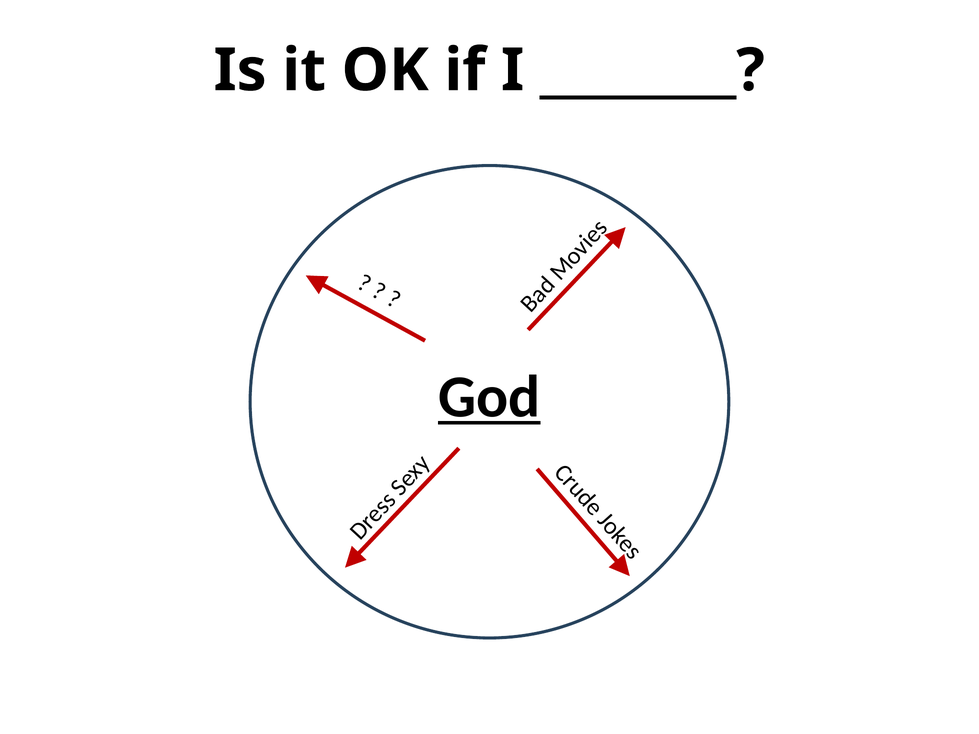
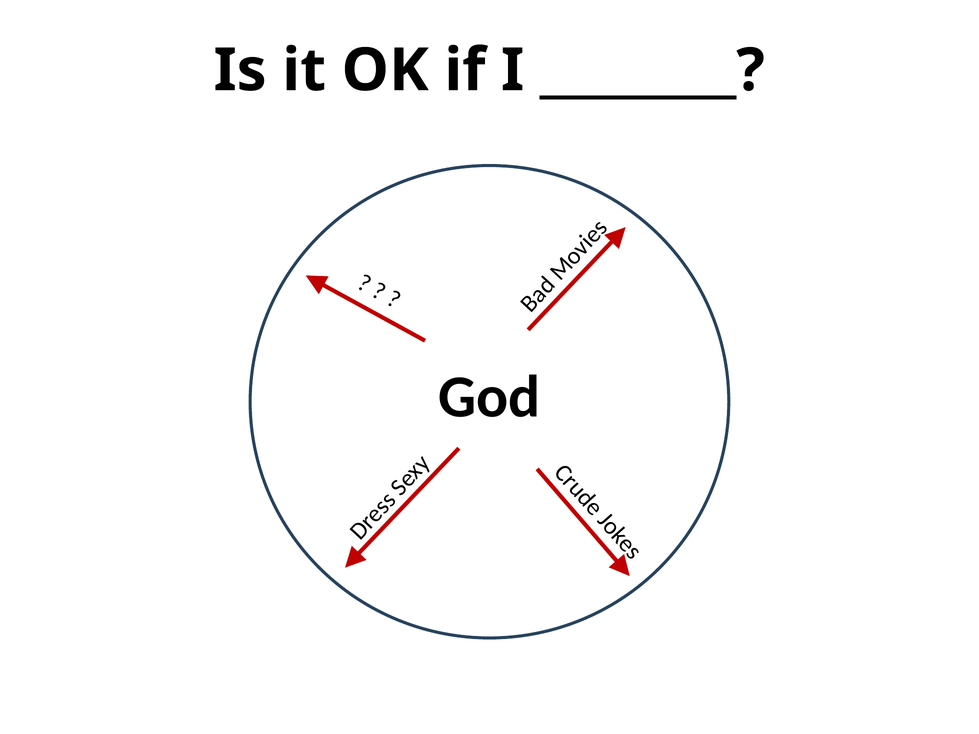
God underline: present -> none (489, 397)
